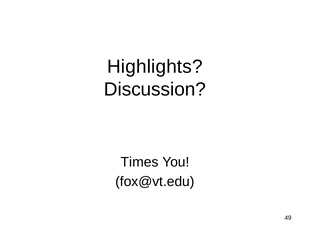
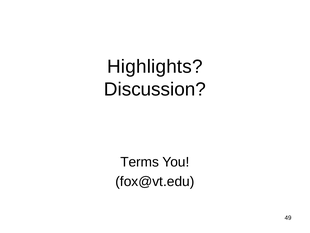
Times: Times -> Terms (140, 162)
